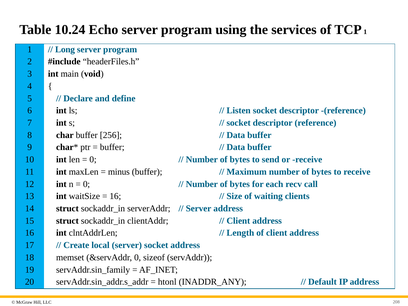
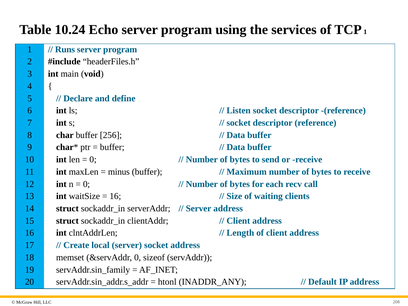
Long: Long -> Runs (65, 49)
